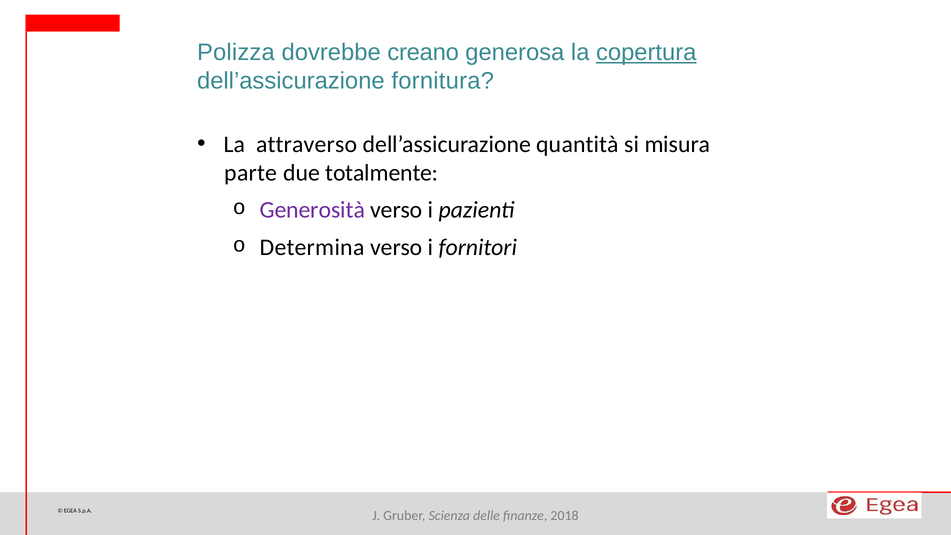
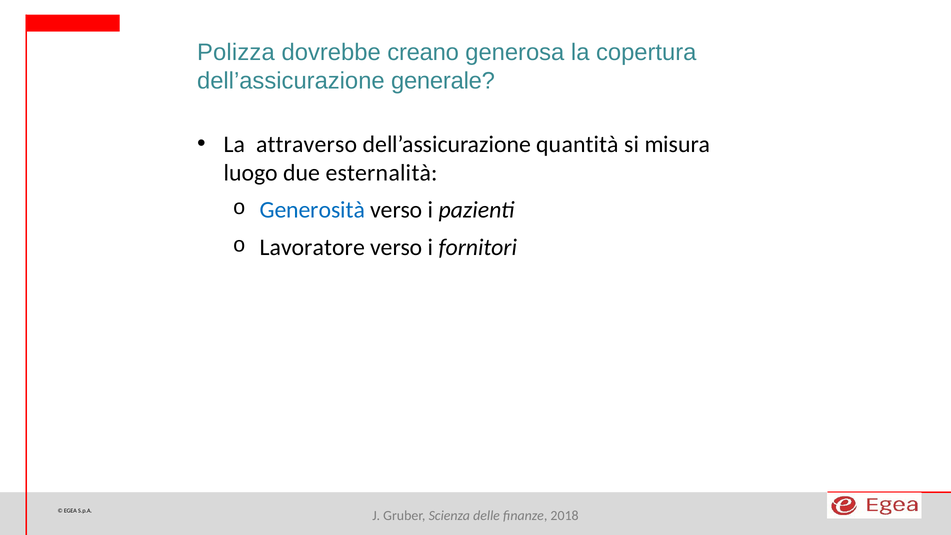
copertura underline: present -> none (646, 52)
fornitura: fornitura -> generale (443, 81)
parte: parte -> luogo (251, 173)
totalmente: totalmente -> esternalità (382, 173)
Generosità colour: purple -> blue (312, 210)
Determina: Determina -> Lavoratore (312, 248)
